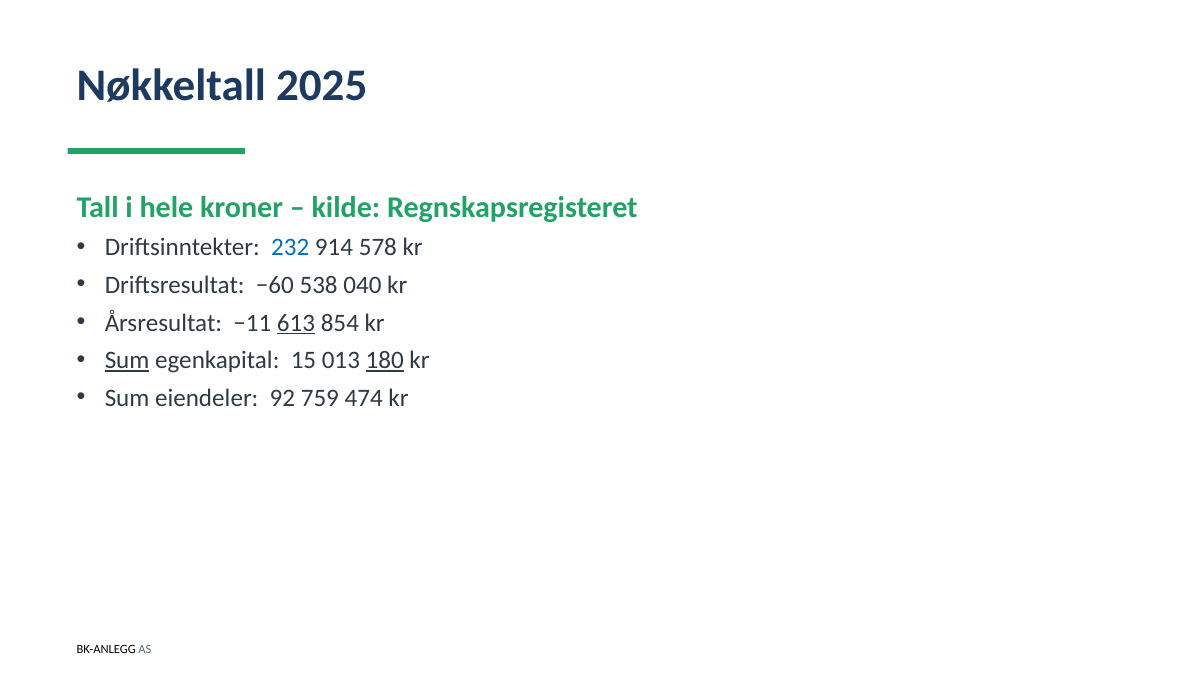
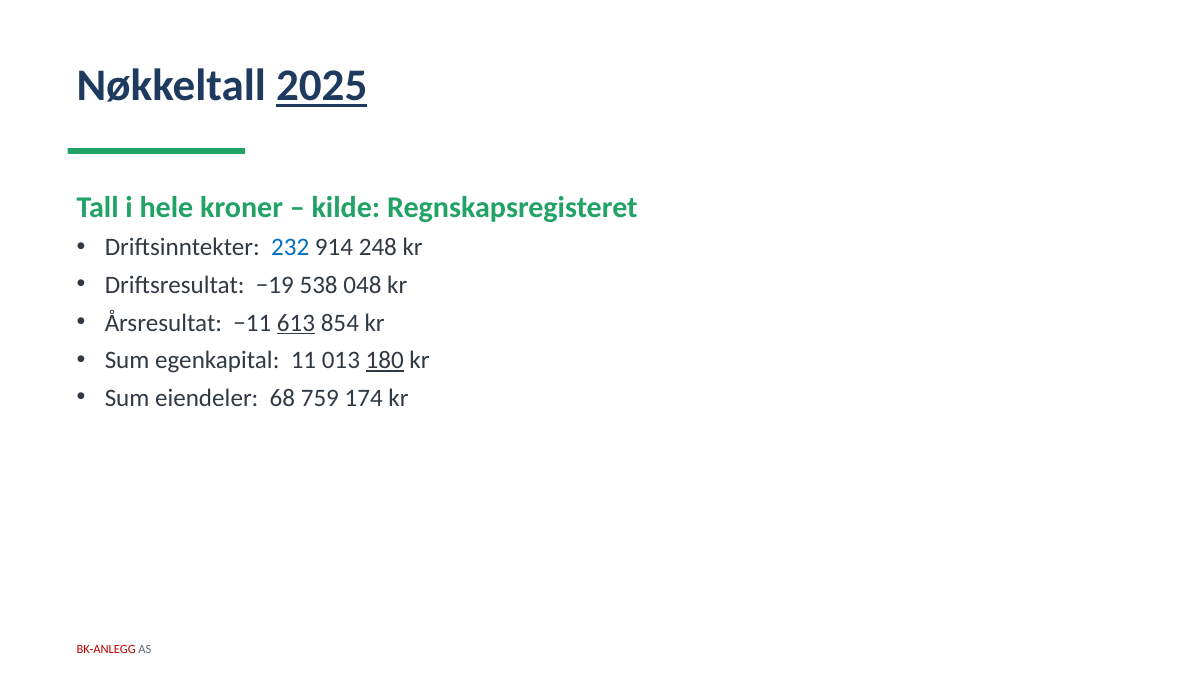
2025 underline: none -> present (322, 86)
578: 578 -> 248 (378, 247)
−60: −60 -> −19 (275, 285)
040: 040 -> 048 (362, 285)
Sum underline: present -> none (127, 360)
15: 15 -> 11 (303, 360)
92: 92 -> 68 (282, 398)
474: 474 -> 174 (364, 398)
BK-ANLEGG colour: black -> red (106, 649)
